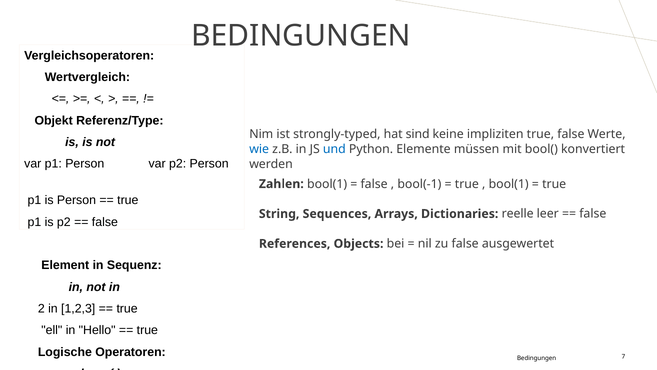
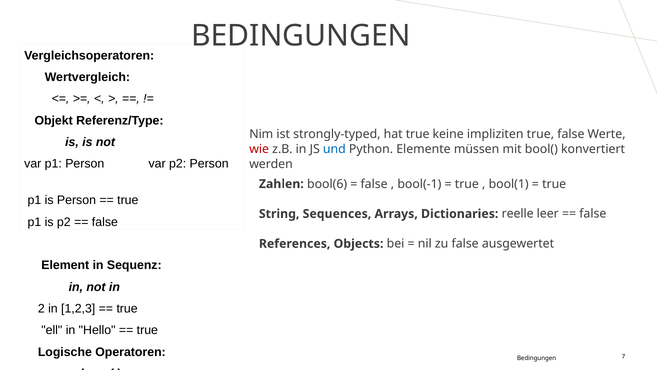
hat sind: sind -> true (418, 134)
wie colour: blue -> red (259, 149)
Zahlen bool(1: bool(1 -> bool(6 (327, 184)
